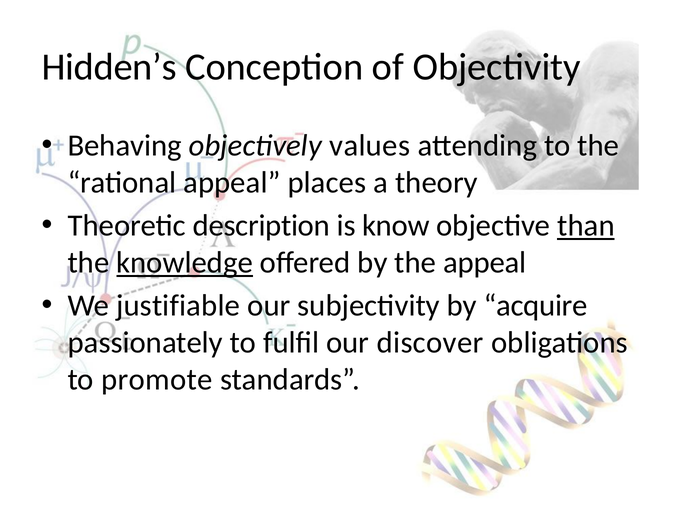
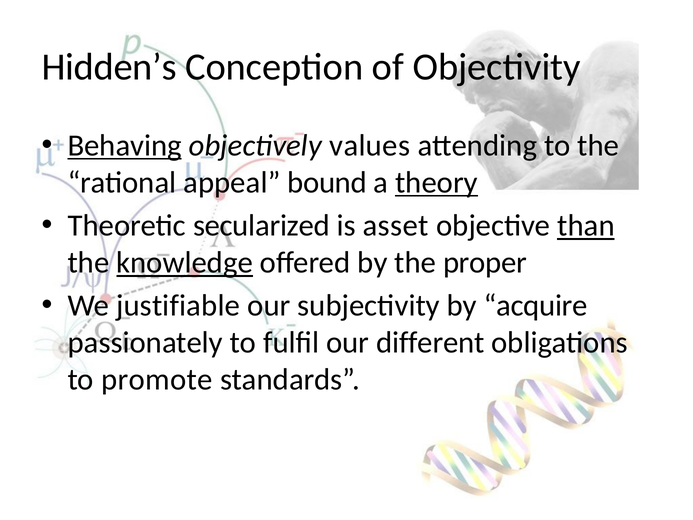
Behaving underline: none -> present (125, 145)
places: places -> bound (327, 182)
theory underline: none -> present (436, 182)
description: description -> secularized (261, 225)
know: know -> asset (396, 225)
the appeal: appeal -> proper (485, 262)
discover: discover -> different (430, 343)
